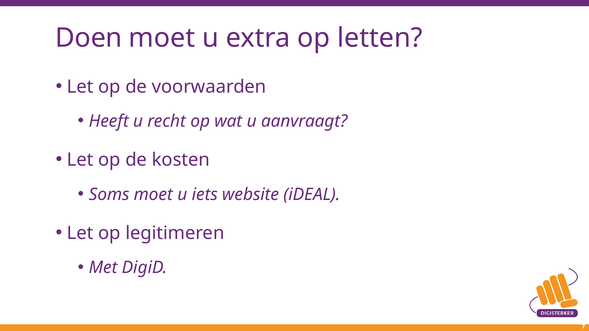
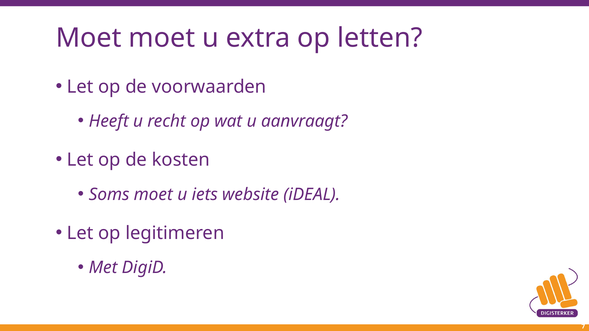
Doen: Doen -> Moet (89, 38)
